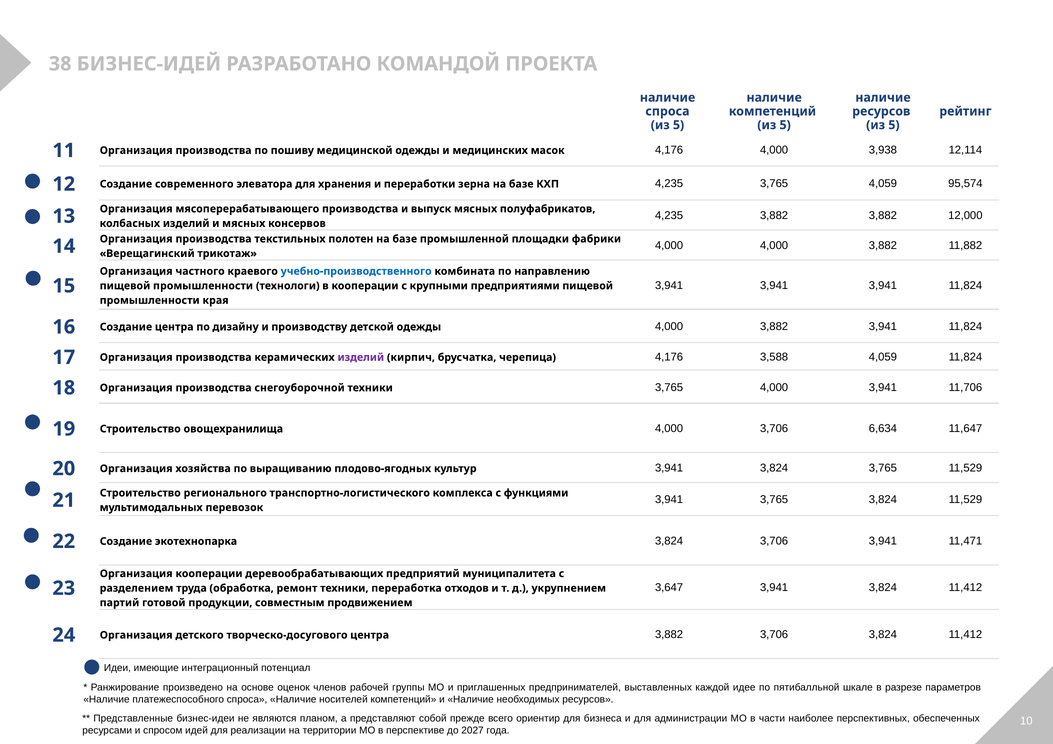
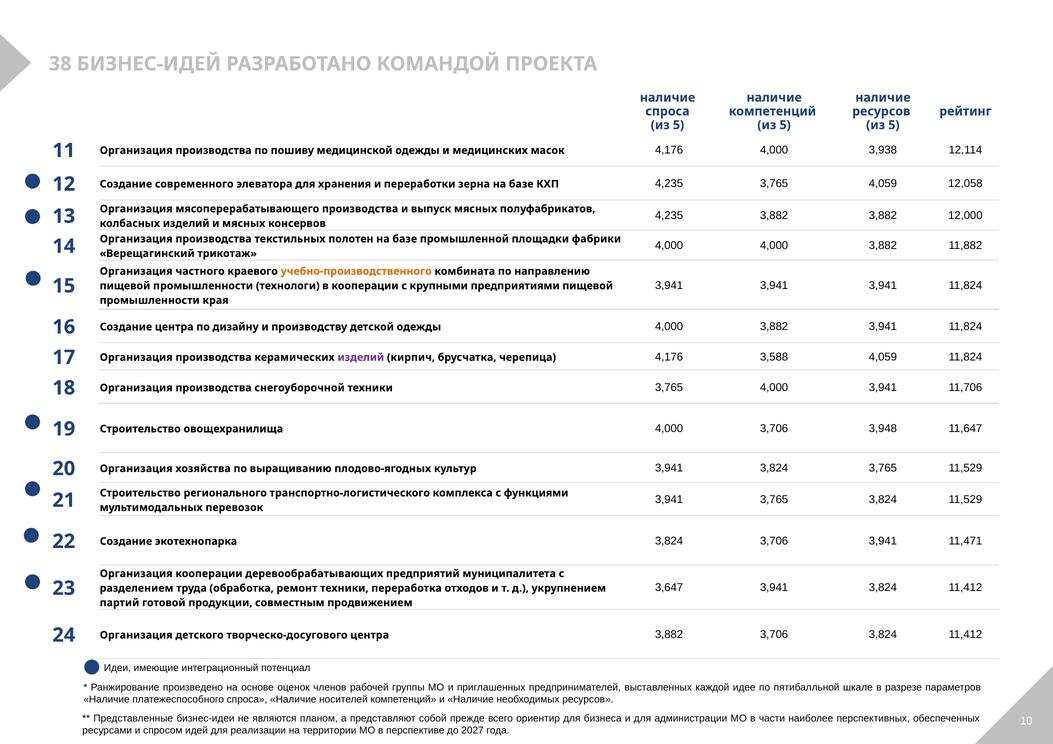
95,574: 95,574 -> 12,058 (965, 184)
учебно-производственного colour: blue -> orange (356, 272)
6,634: 6,634 -> 3,948 (883, 429)
